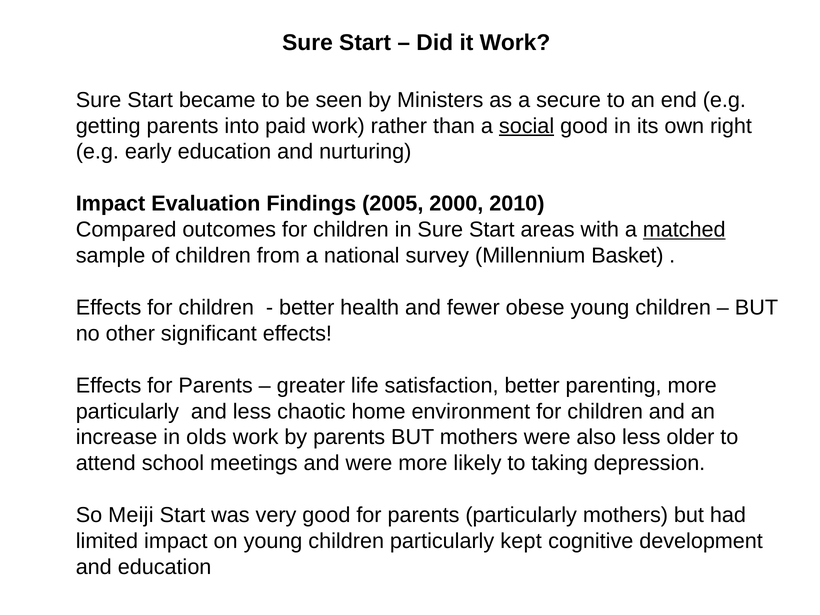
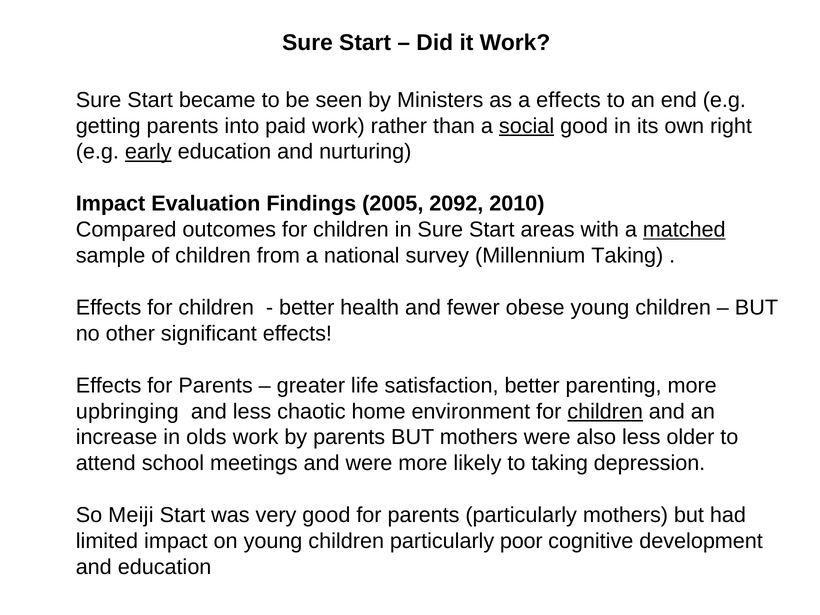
a secure: secure -> effects (568, 100)
early underline: none -> present (148, 152)
2000: 2000 -> 2092 (456, 204)
Millennium Basket: Basket -> Taking (627, 256)
particularly: particularly -> upbringing (127, 411)
children underline: none -> present (605, 411)
kept: kept -> poor (521, 541)
